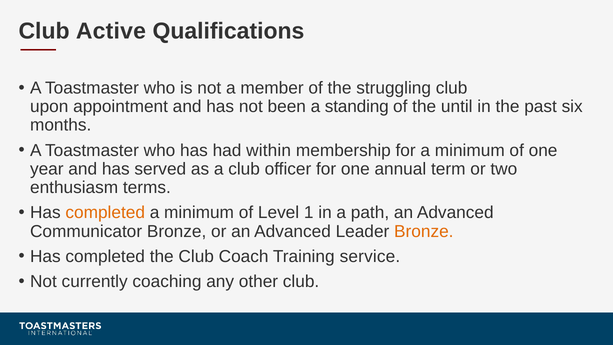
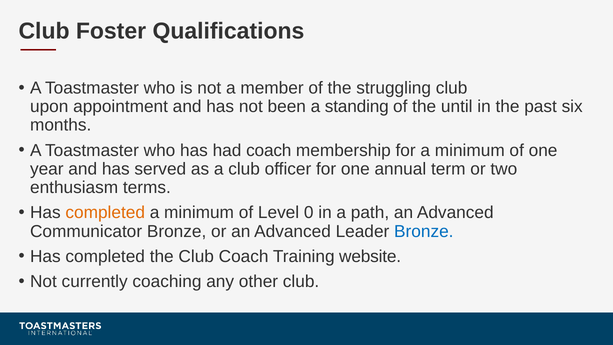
Active: Active -> Foster (111, 31)
had within: within -> coach (269, 150)
1: 1 -> 0 (309, 213)
Bronze colour: orange -> blue (424, 231)
service: service -> website (370, 256)
